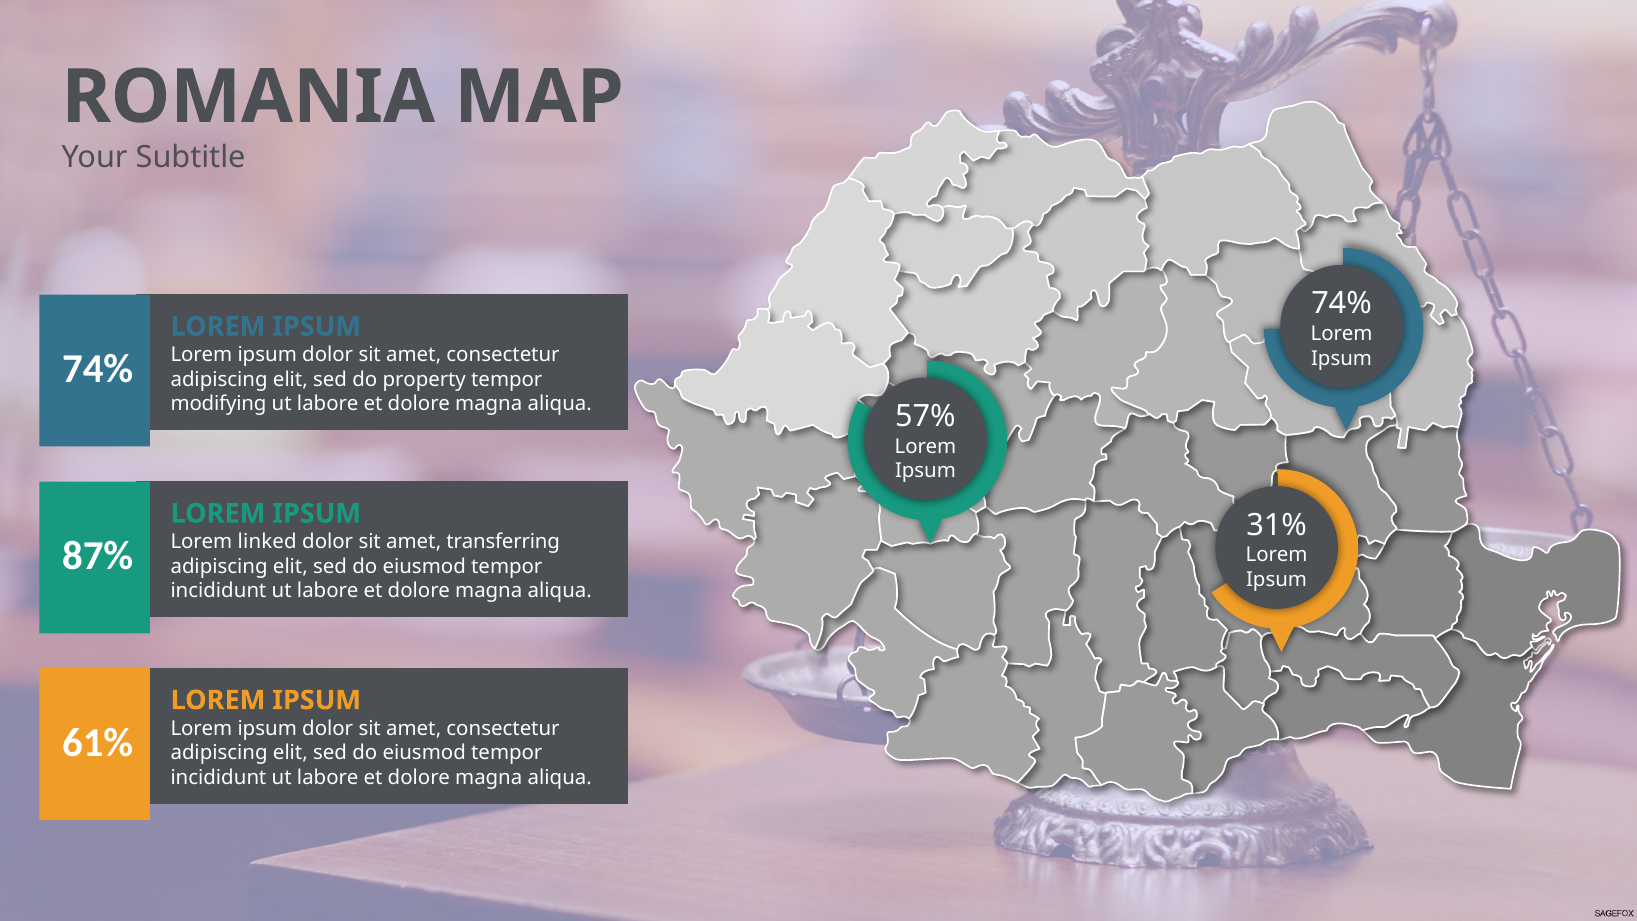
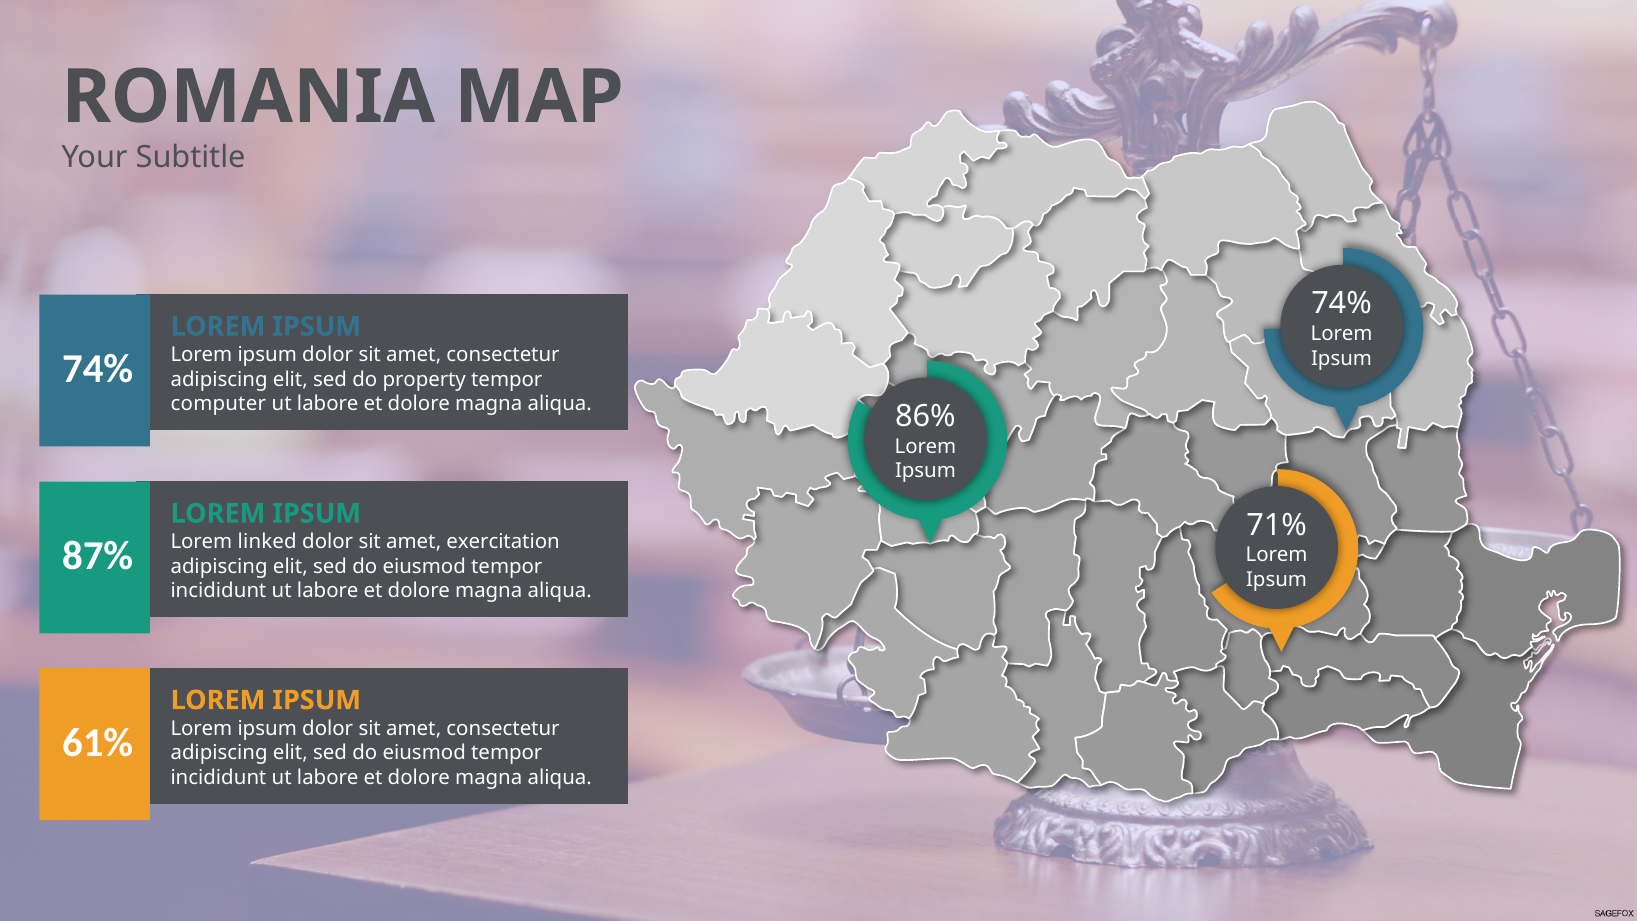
modifying: modifying -> computer (218, 404)
57%: 57% -> 86% (925, 416)
31%: 31% -> 71% (1277, 525)
transferring: transferring -> exercitation (503, 542)
